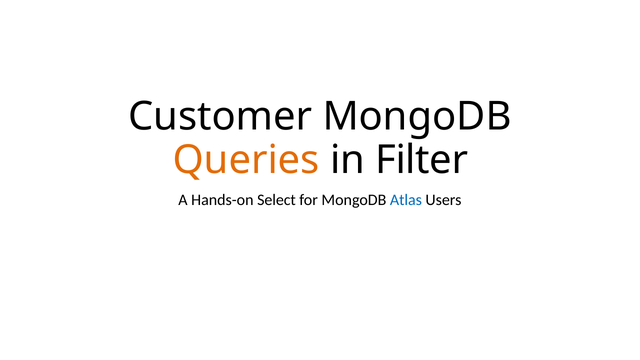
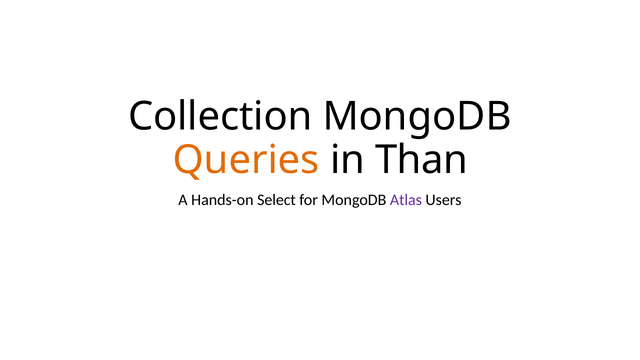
Customer: Customer -> Collection (220, 117)
Filter: Filter -> Than (422, 160)
Atlas colour: blue -> purple (406, 200)
